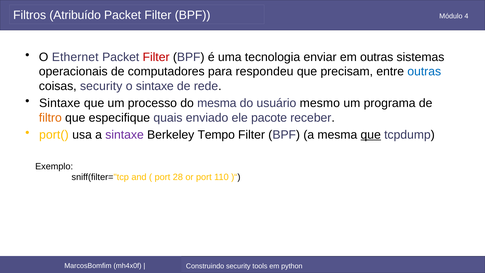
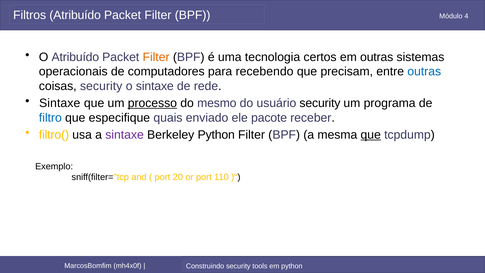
O Ethernet: Ethernet -> Atribuído (75, 57)
Filter colour: red -> orange (156, 57)
enviar: enviar -> certos (320, 57)
respondeu: respondeu -> recebendo (265, 72)
processo underline: none -> present (152, 103)
do mesma: mesma -> mesmo (217, 103)
usuário mesmo: mesmo -> security (320, 103)
filtro colour: orange -> blue (50, 118)
port(: port( -> filtro( (54, 135)
Berkeley Tempo: Tempo -> Python (216, 135)
28: 28 -> 20 (178, 177)
